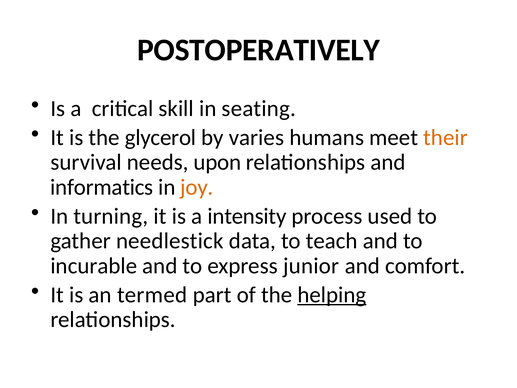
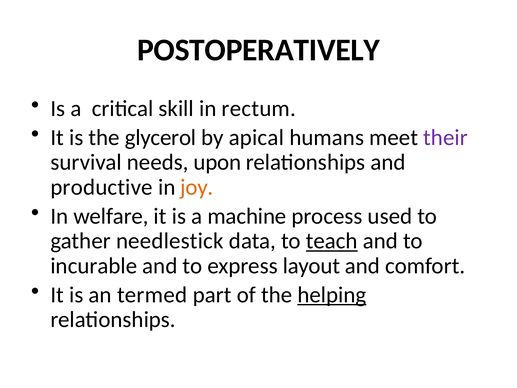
seating: seating -> rectum (259, 108)
varies: varies -> apical (256, 137)
their colour: orange -> purple (445, 137)
informatics: informatics -> productive (102, 187)
turning: turning -> welfare (111, 216)
intensity: intensity -> machine (247, 216)
teach underline: none -> present (332, 241)
junior: junior -> layout (311, 266)
